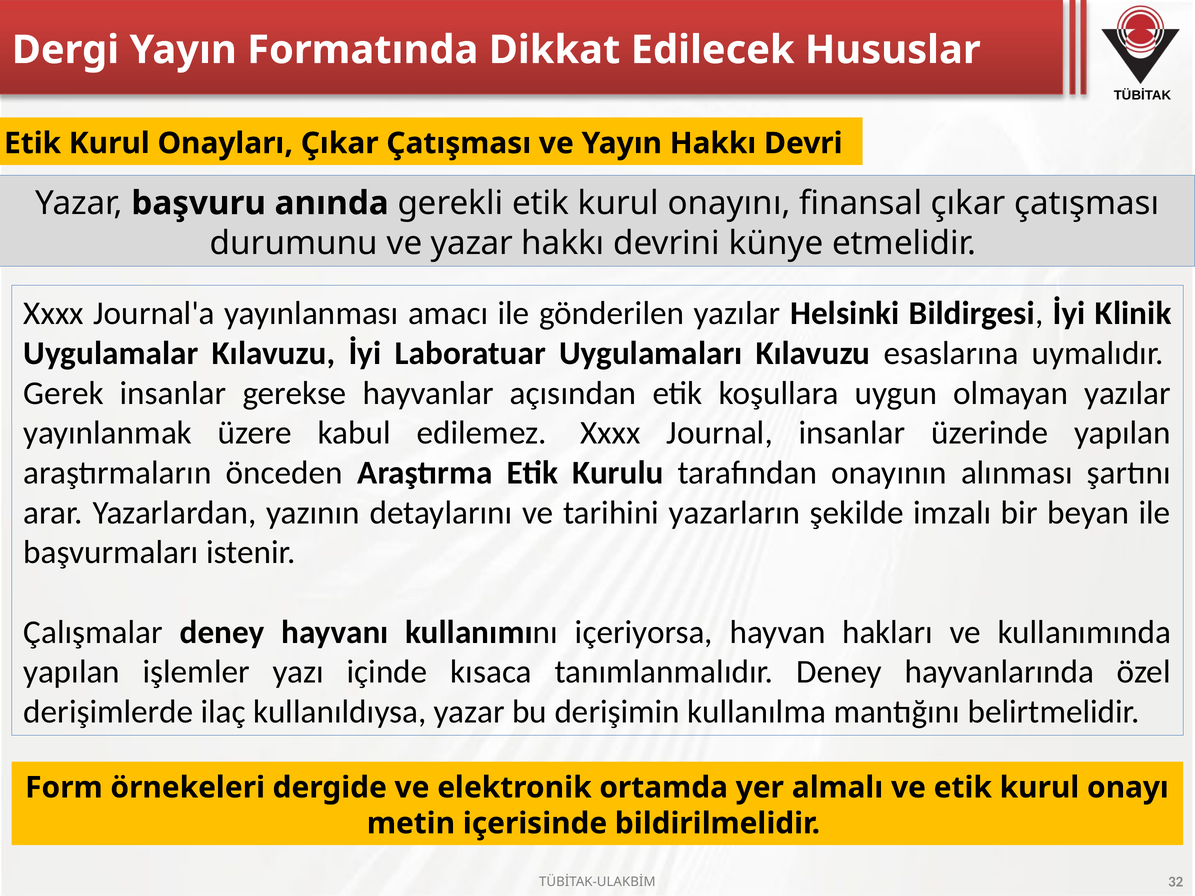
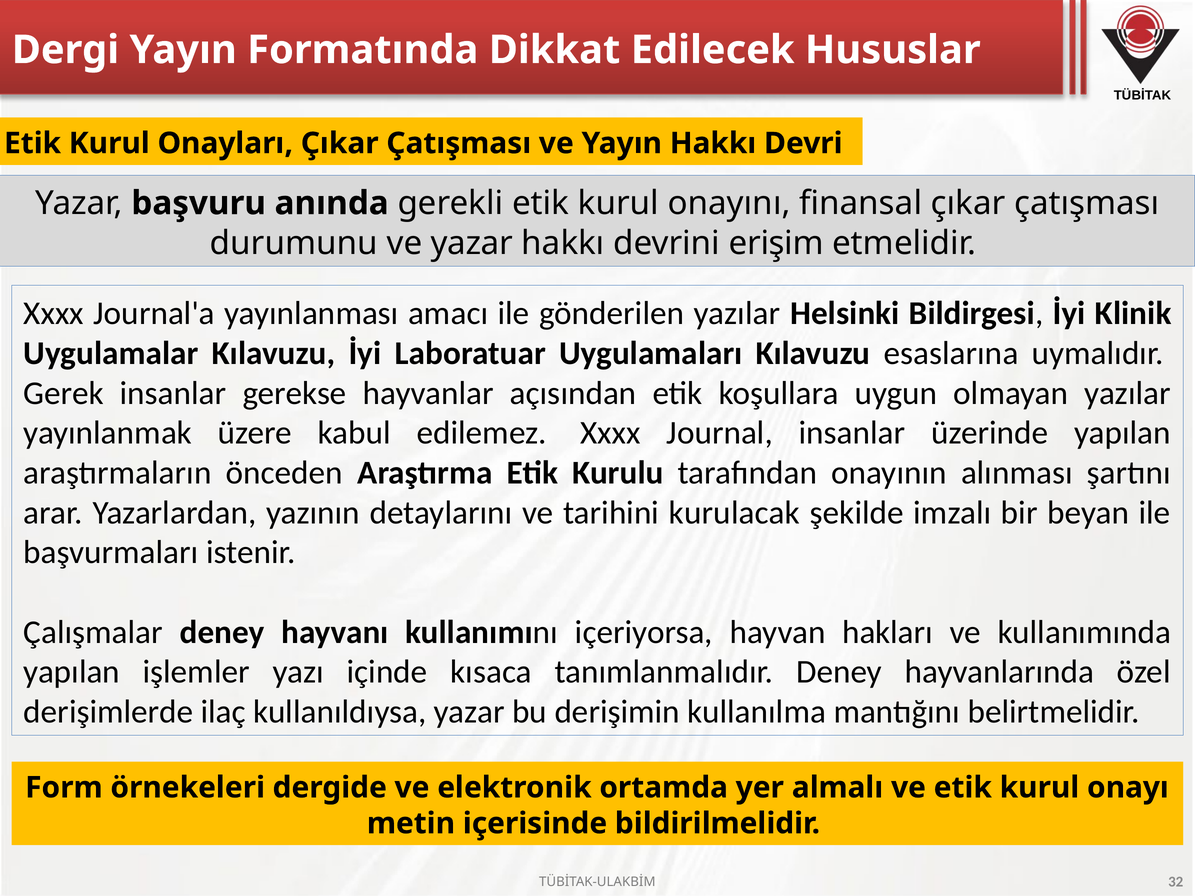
künye: künye -> erişim (776, 243)
yazarların: yazarların -> kurulacak (735, 513)
